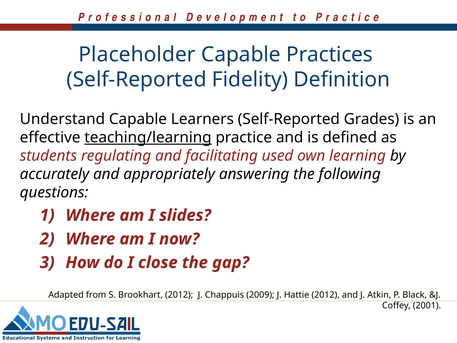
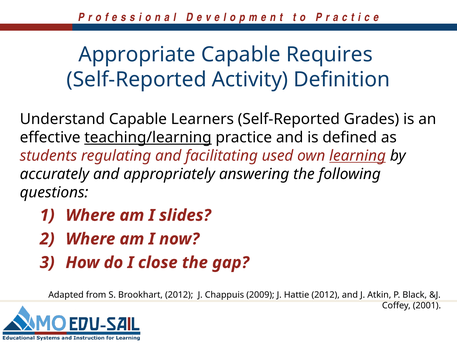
Placeholder: Placeholder -> Appropriate (137, 54)
Practices: Practices -> Requires (329, 54)
Fidelity: Fidelity -> Activity (250, 80)
learning underline: none -> present (358, 156)
